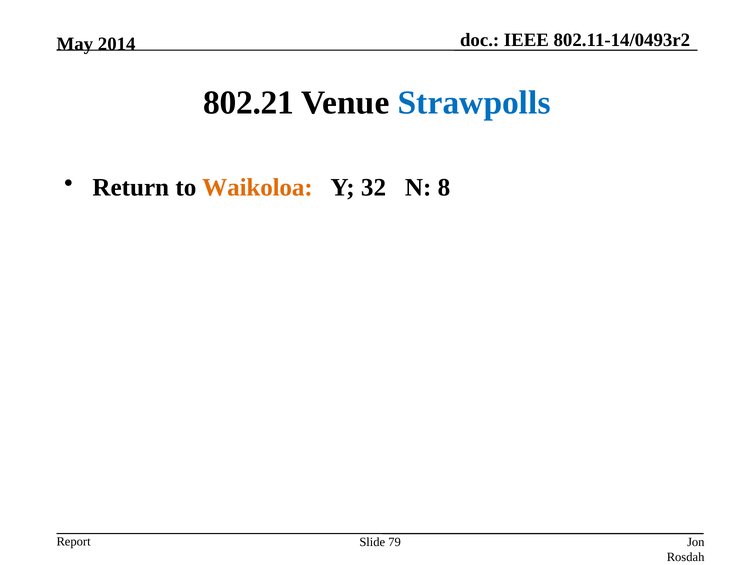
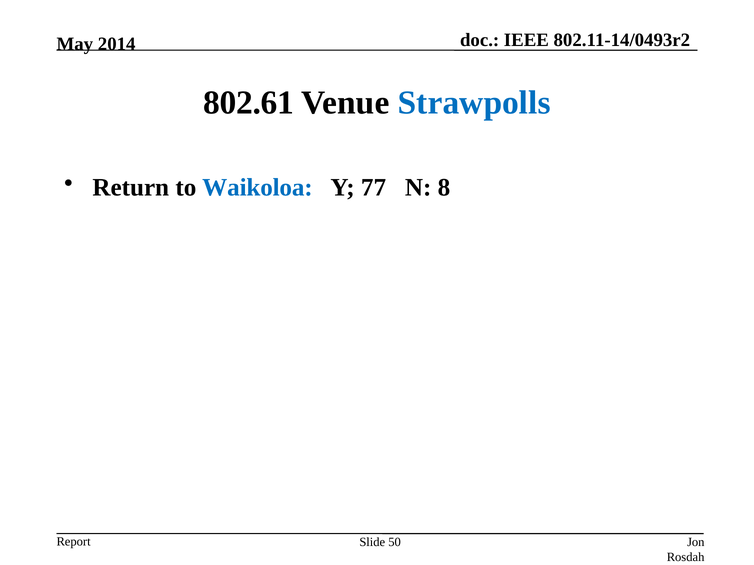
802.21: 802.21 -> 802.61 (249, 103)
Waikoloa colour: orange -> blue (257, 188)
32: 32 -> 77 (374, 188)
79: 79 -> 50 (395, 542)
